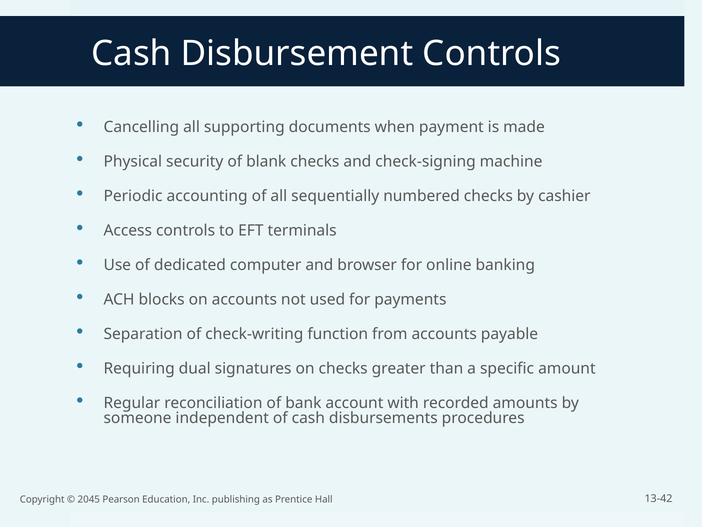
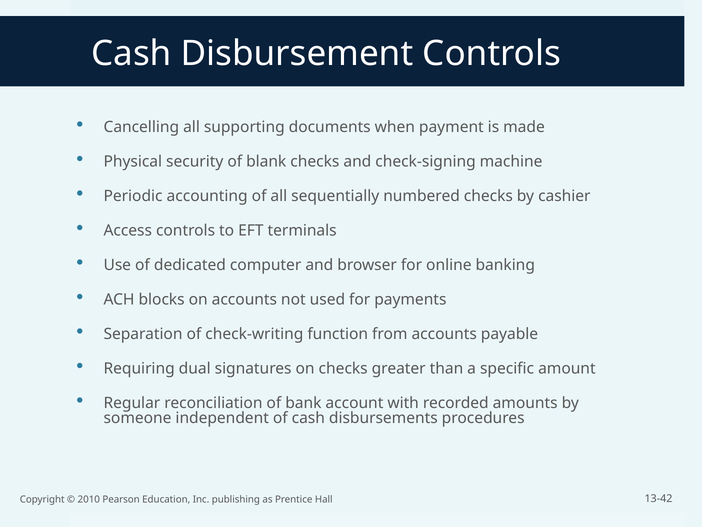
2045: 2045 -> 2010 (89, 499)
